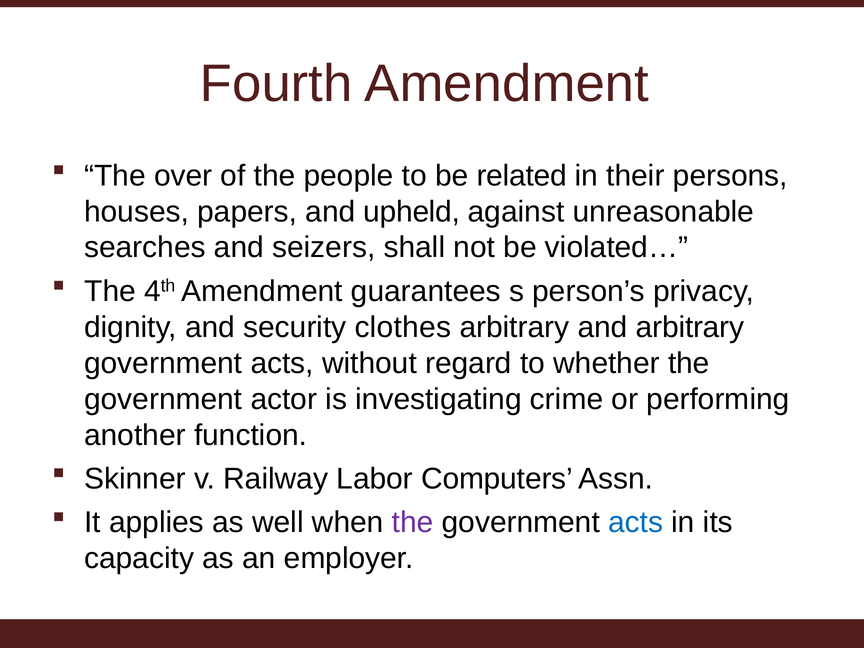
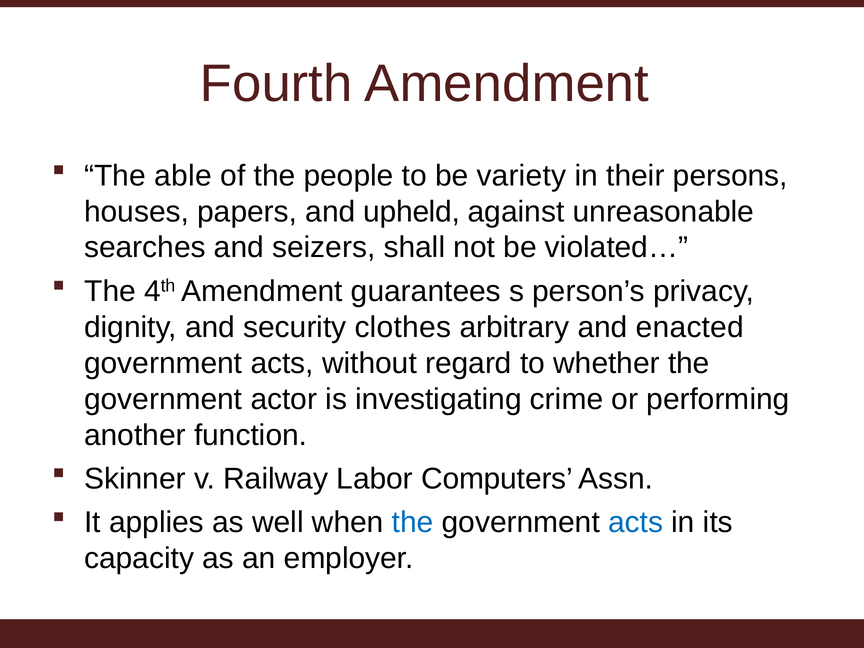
over: over -> able (183, 176)
related: related -> variety (521, 176)
and arbitrary: arbitrary -> enacted (690, 327)
the colour: purple -> blue (413, 523)
